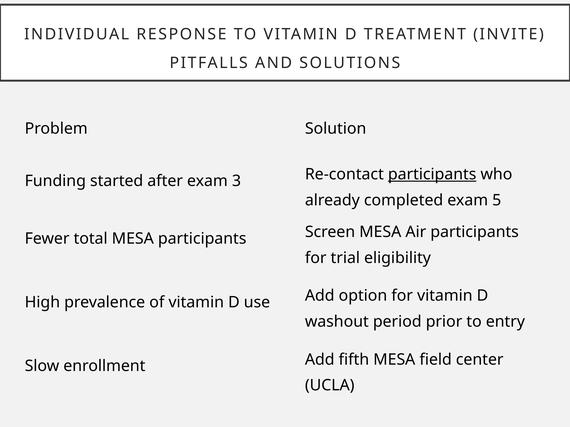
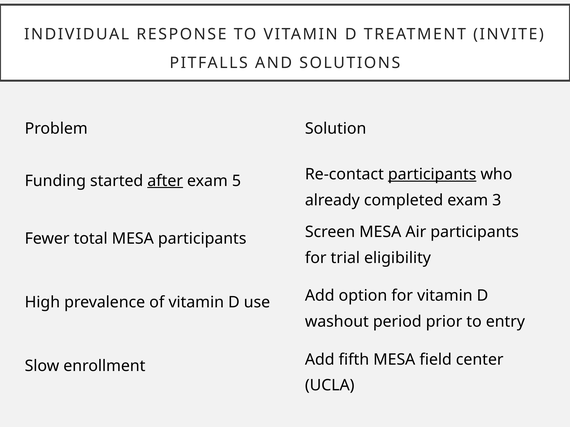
after underline: none -> present (165, 181)
3: 3 -> 5 (237, 181)
5: 5 -> 3 (497, 201)
